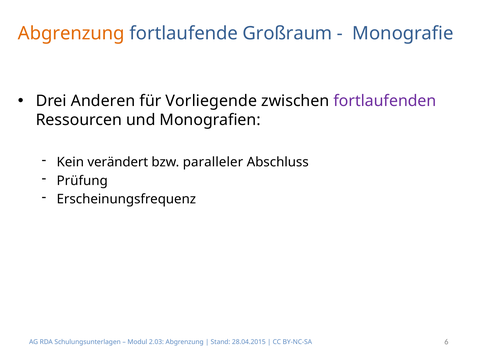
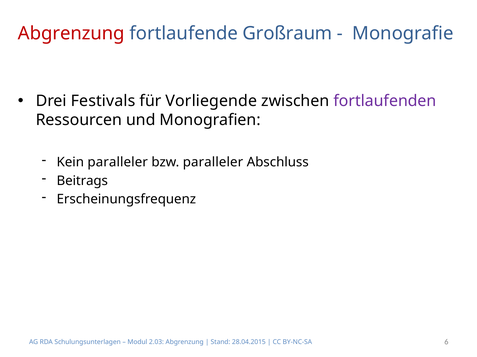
Abgrenzung colour: orange -> red (71, 34)
Anderen: Anderen -> Festivals (103, 101)
Kein verändert: verändert -> paralleler (118, 162)
Prüfung: Prüfung -> Beitrags (82, 181)
